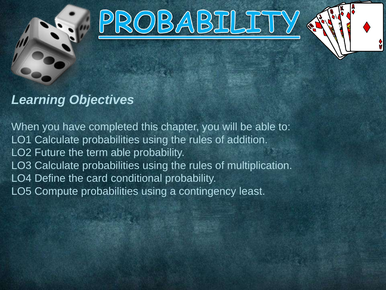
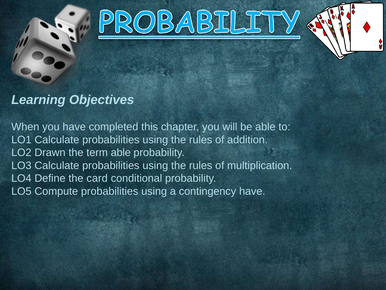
Future: Future -> Drawn (50, 152)
contingency least: least -> have (252, 191)
